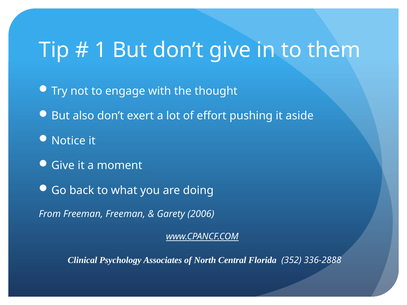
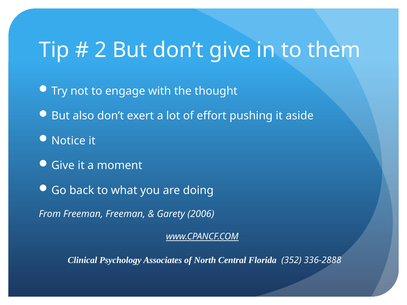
1: 1 -> 2 (101, 50)
